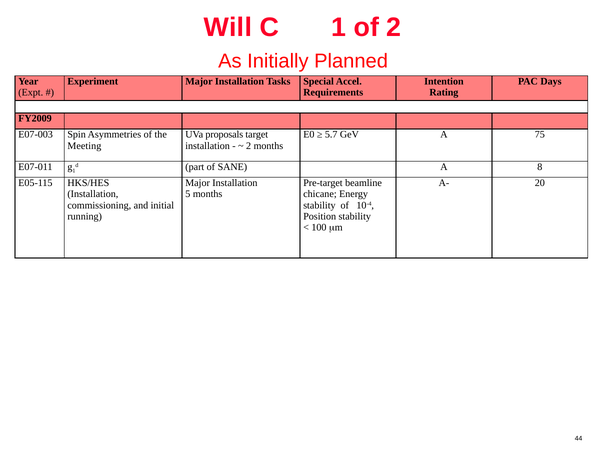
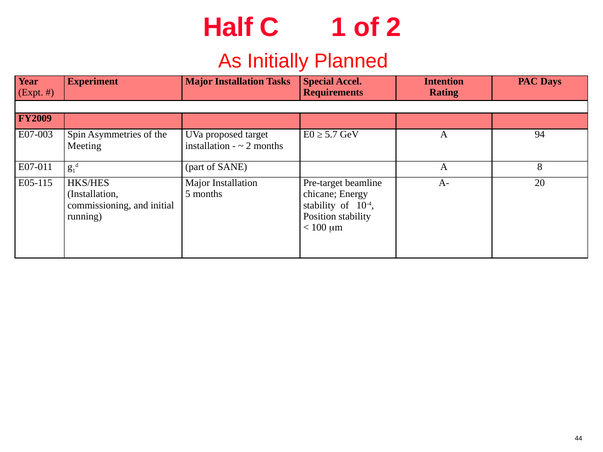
Will: Will -> Half (228, 27)
proposals: proposals -> proposed (224, 135)
75: 75 -> 94 (540, 135)
